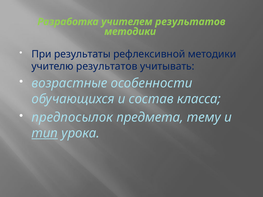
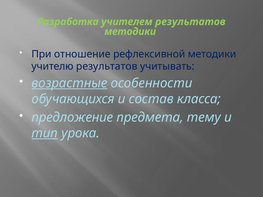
результаты: результаты -> отношение (82, 54)
возрастные underline: none -> present (69, 83)
предпосылок: предпосылок -> предложение (72, 118)
